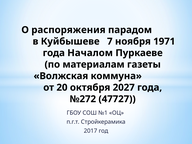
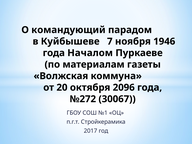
распоряжения: распоряжения -> командующий (68, 30)
1971: 1971 -> 1946 (164, 41)
2027: 2027 -> 2096 (124, 87)
47727: 47727 -> 30067 (117, 99)
